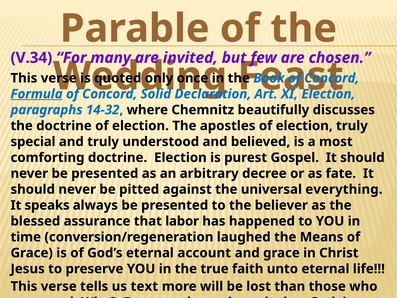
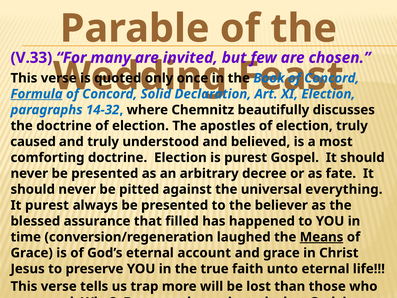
V.34: V.34 -> V.33 (31, 58)
special: special -> caused (33, 142)
It speaks: speaks -> purest (47, 205)
labor: labor -> filled (182, 221)
Means underline: none -> present (322, 237)
text: text -> trap (144, 286)
